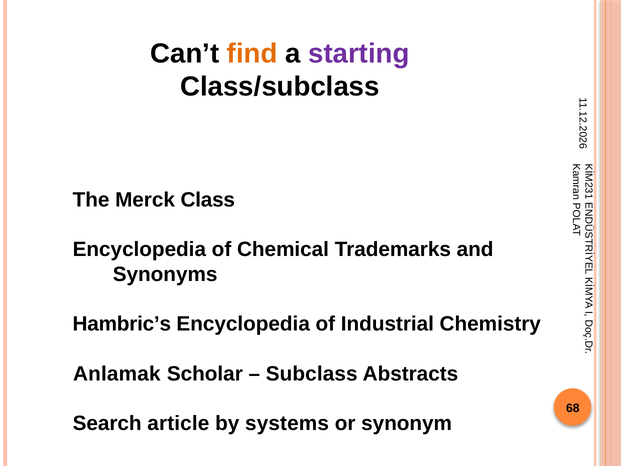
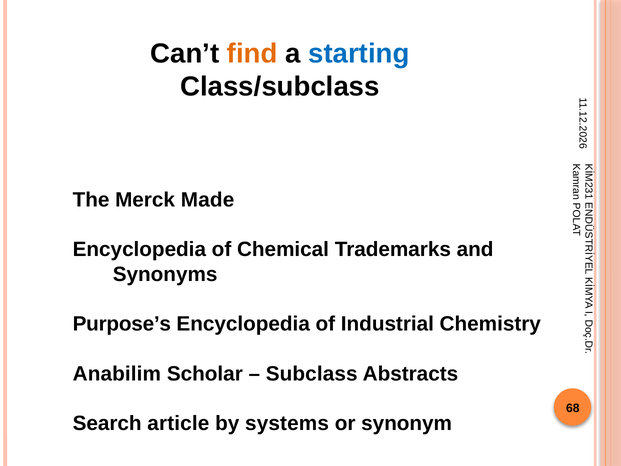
starting colour: purple -> blue (359, 54)
Class: Class -> Made (208, 200)
Hambric’s: Hambric’s -> Purpose’s (122, 324)
Anlamak: Anlamak -> Anabilim (117, 374)
